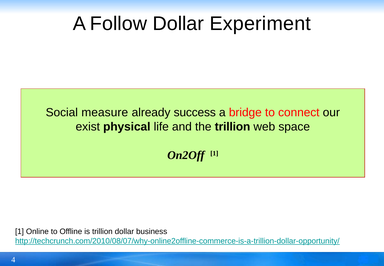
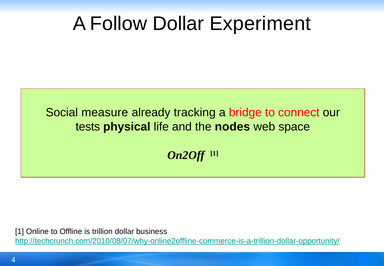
success: success -> tracking (195, 112)
exist: exist -> tests (88, 127)
the trillion: trillion -> nodes (232, 127)
